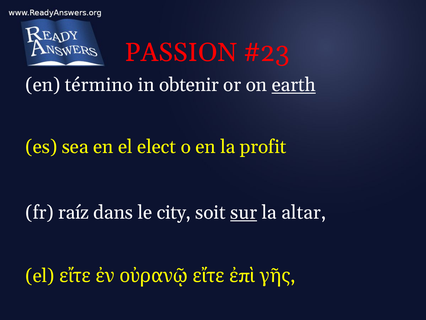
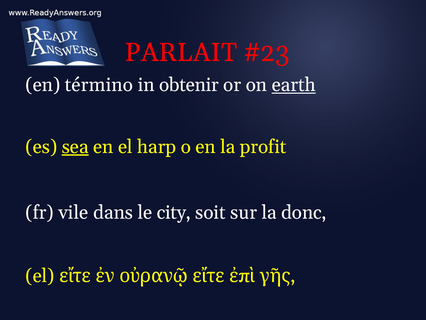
PASSION: PASSION -> PARLAIT (181, 53)
sea underline: none -> present (75, 147)
elect: elect -> harp (157, 147)
raíz: raíz -> vile (73, 212)
sur underline: present -> none (244, 212)
altar: altar -> donc (304, 212)
